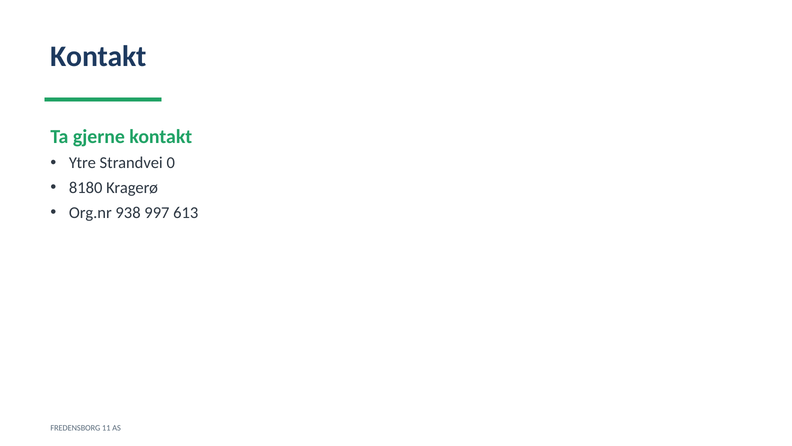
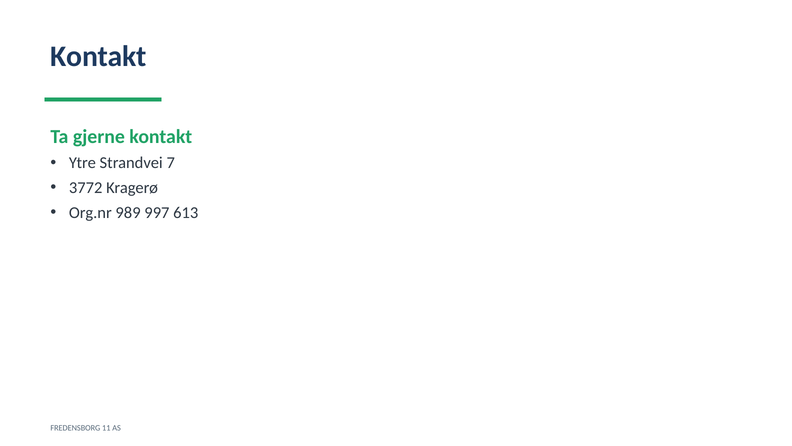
0: 0 -> 7 (171, 163)
8180: 8180 -> 3772 (86, 188)
938: 938 -> 989 (128, 212)
